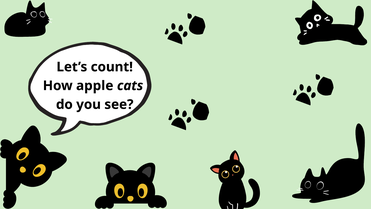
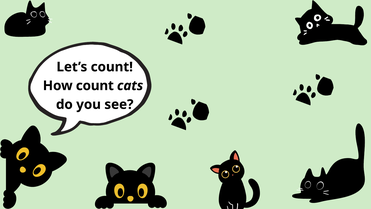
How apple: apple -> count (95, 86)
